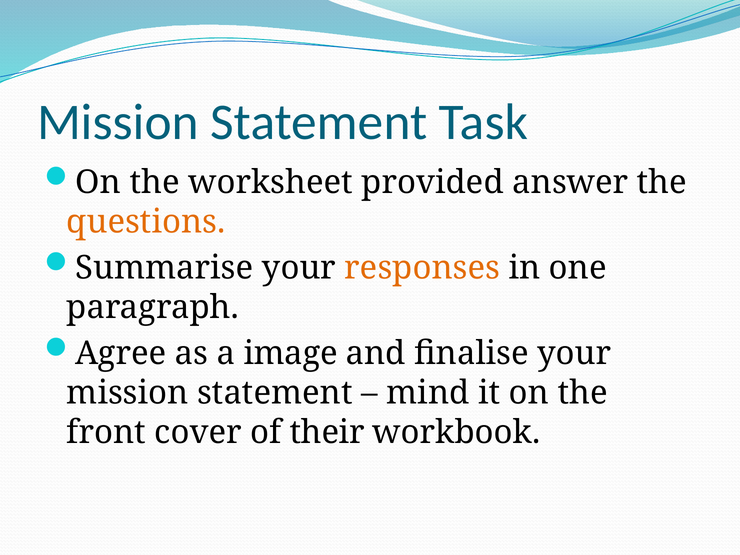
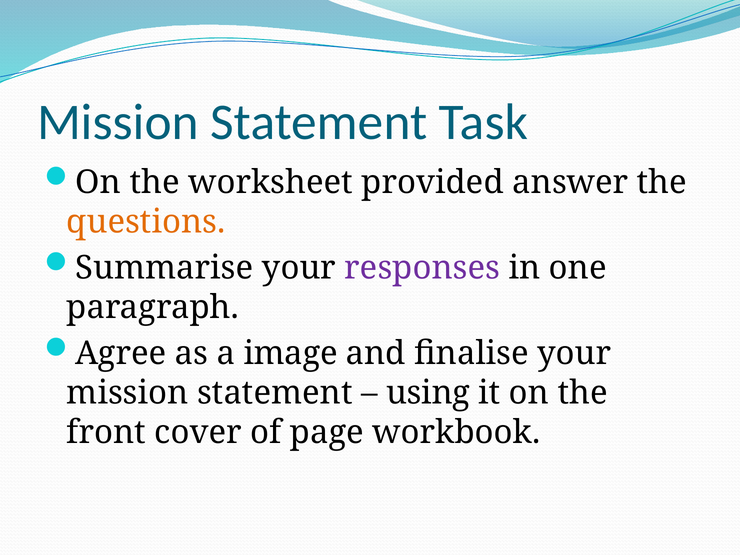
responses colour: orange -> purple (422, 268)
mind: mind -> using (428, 393)
their: their -> page (327, 432)
